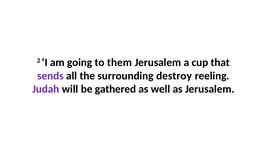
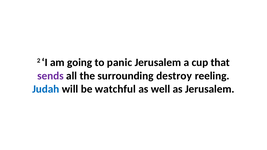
them: them -> panic (120, 63)
Judah colour: purple -> blue (46, 89)
gathered: gathered -> watchful (115, 89)
